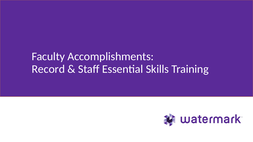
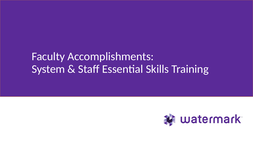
Record: Record -> System (48, 69)
